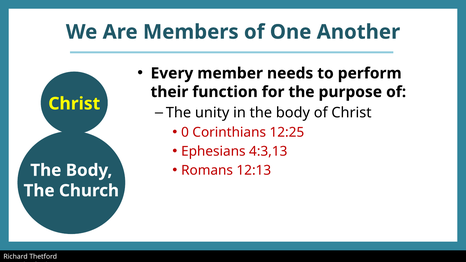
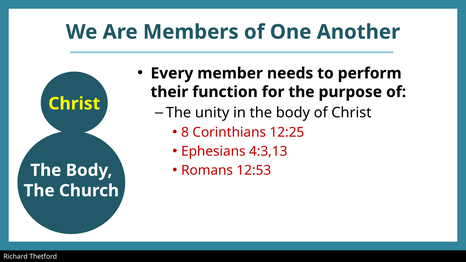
0: 0 -> 8 (185, 132)
12:13: 12:13 -> 12:53 (254, 170)
